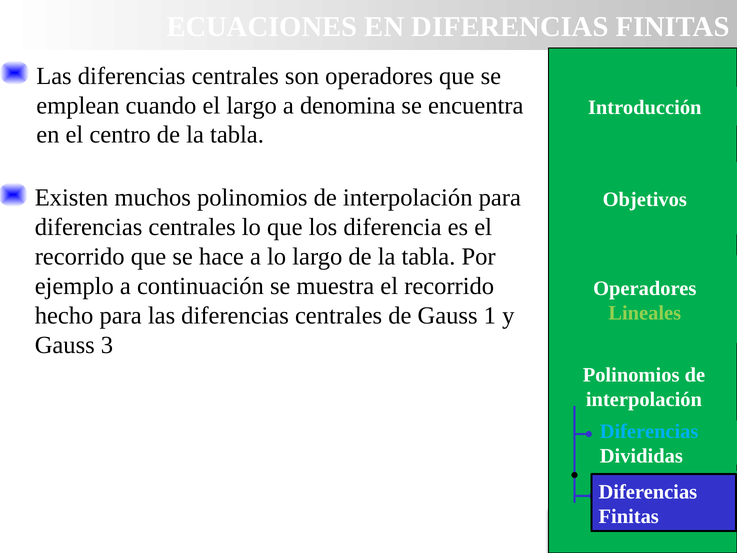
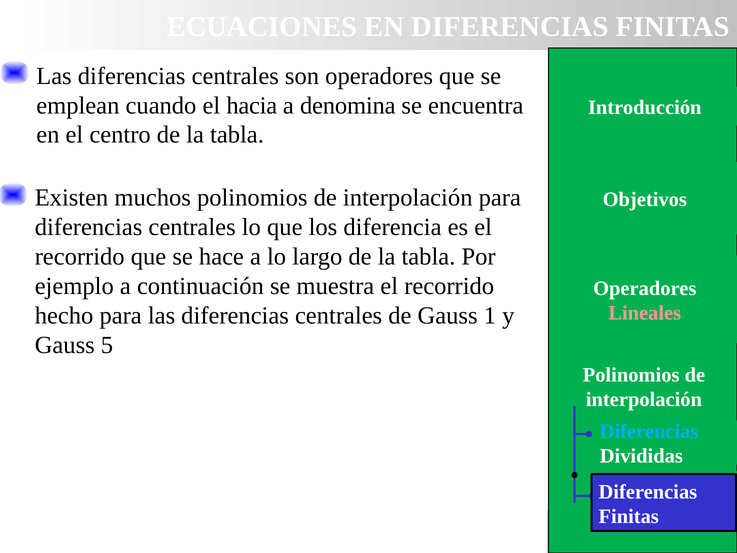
el largo: largo -> hacia (252, 105)
Lineales colour: light green -> pink (645, 313)
3: 3 -> 5 (107, 345)
